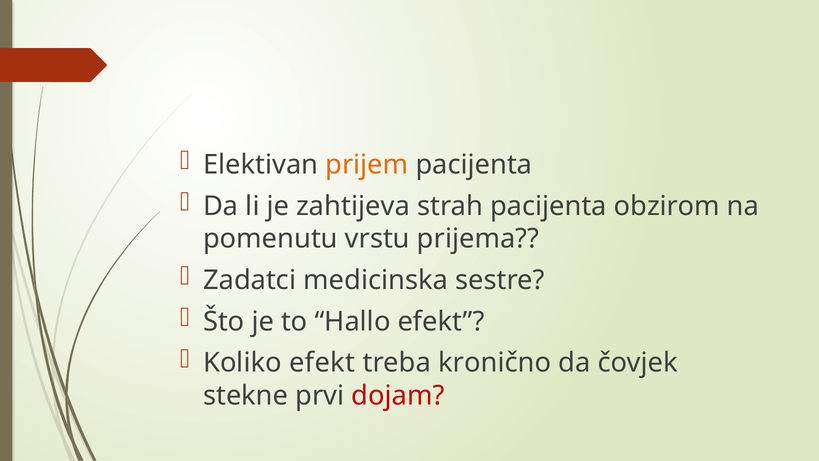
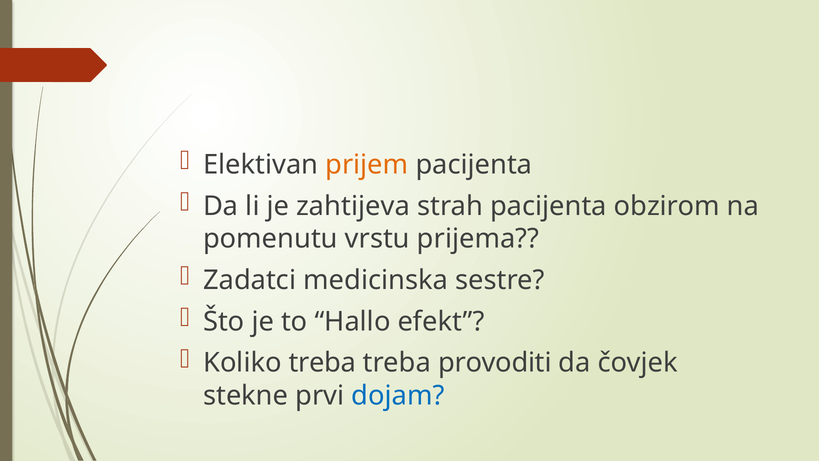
Koliko efekt: efekt -> treba (322, 363)
kronično: kronično -> provoditi (495, 363)
dojam colour: red -> blue (398, 395)
